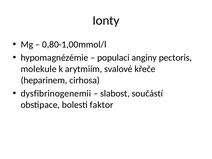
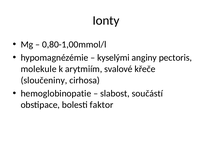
populaci: populaci -> kyselými (113, 58)
heparinem: heparinem -> sloučeniny (44, 80)
dysfibrinogenemii: dysfibrinogenemii -> hemoglobinopatie (56, 93)
